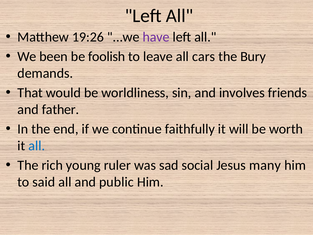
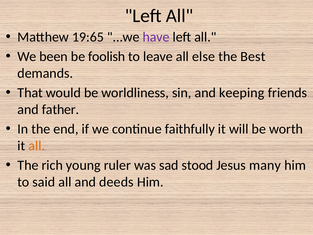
19:26: 19:26 -> 19:65 (88, 37)
cars: cars -> else (204, 56)
Bury: Bury -> Best (253, 56)
involves: involves -> keeping (242, 93)
all colour: blue -> orange (37, 146)
social: social -> stood (197, 165)
public: public -> deeds (116, 182)
